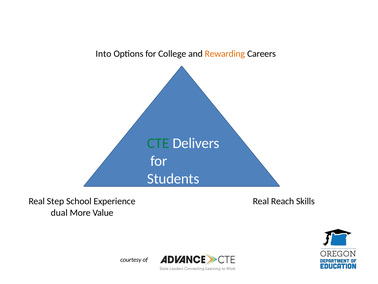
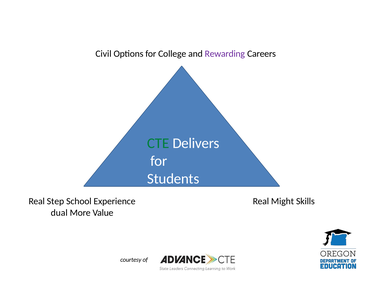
Into: Into -> Civil (103, 54)
Rewarding colour: orange -> purple (225, 54)
Reach: Reach -> Might (282, 201)
